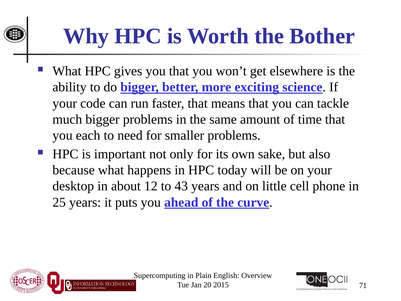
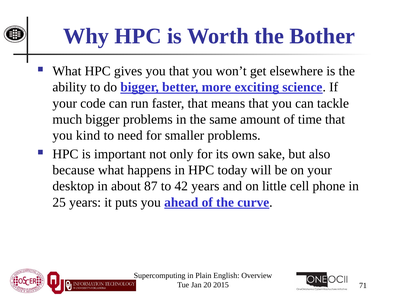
each: each -> kind (88, 135)
12: 12 -> 87 (151, 186)
43: 43 -> 42 (181, 186)
